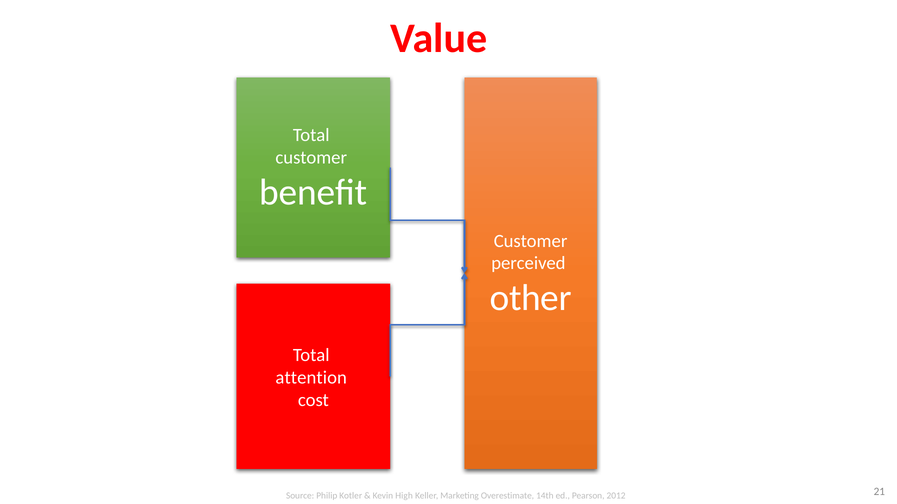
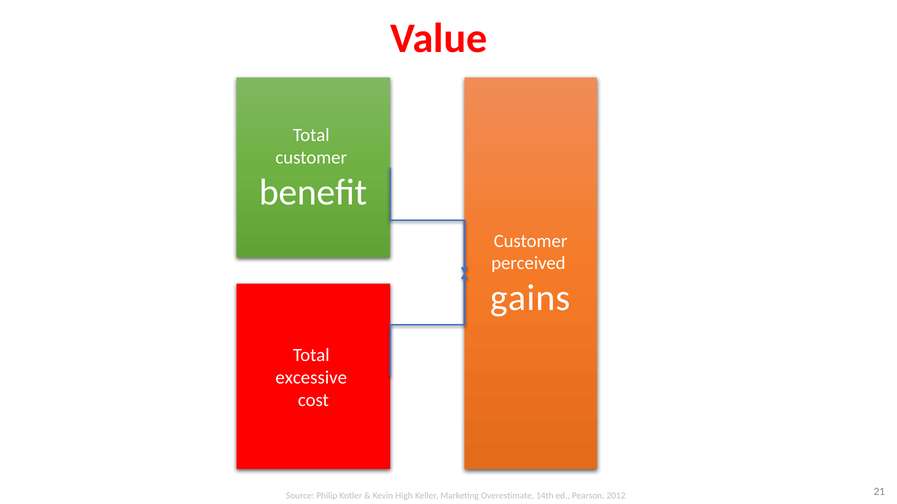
other: other -> gains (530, 298)
attention: attention -> excessive (311, 378)
